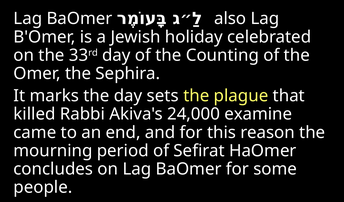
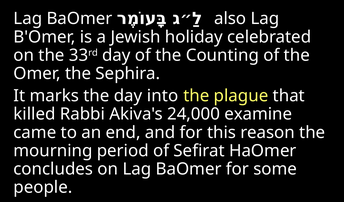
sets: sets -> into (163, 96)
